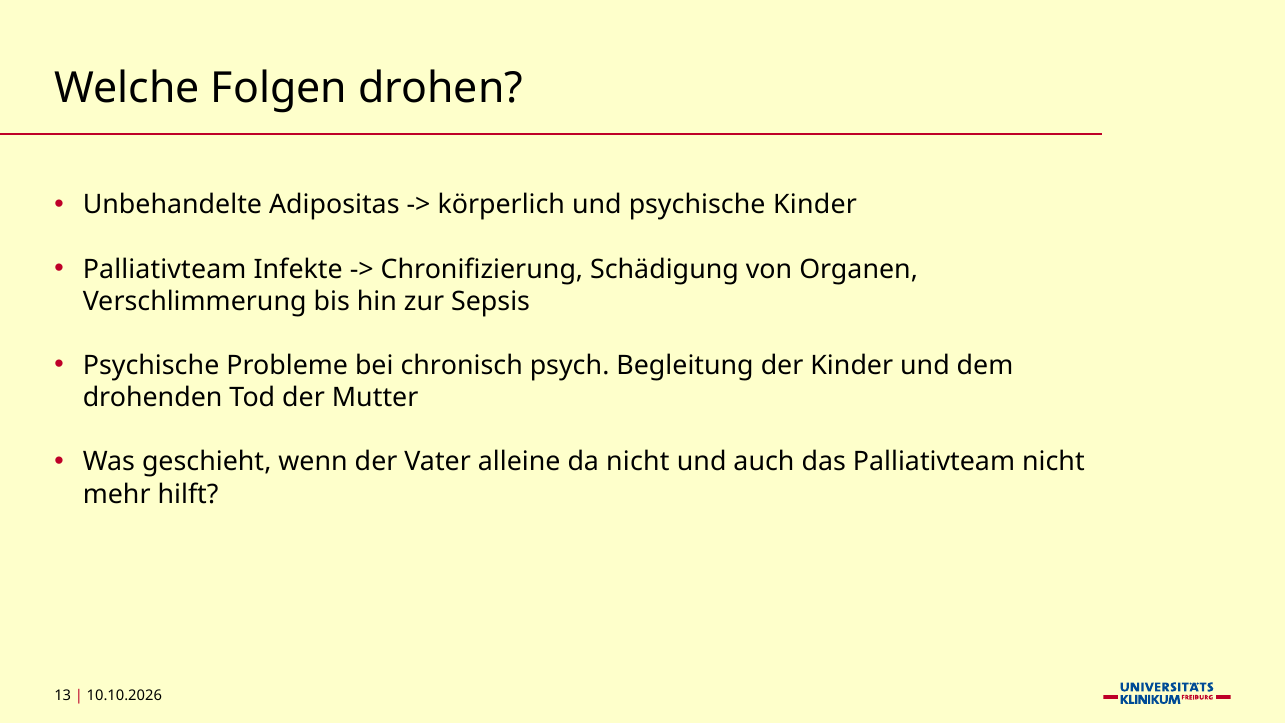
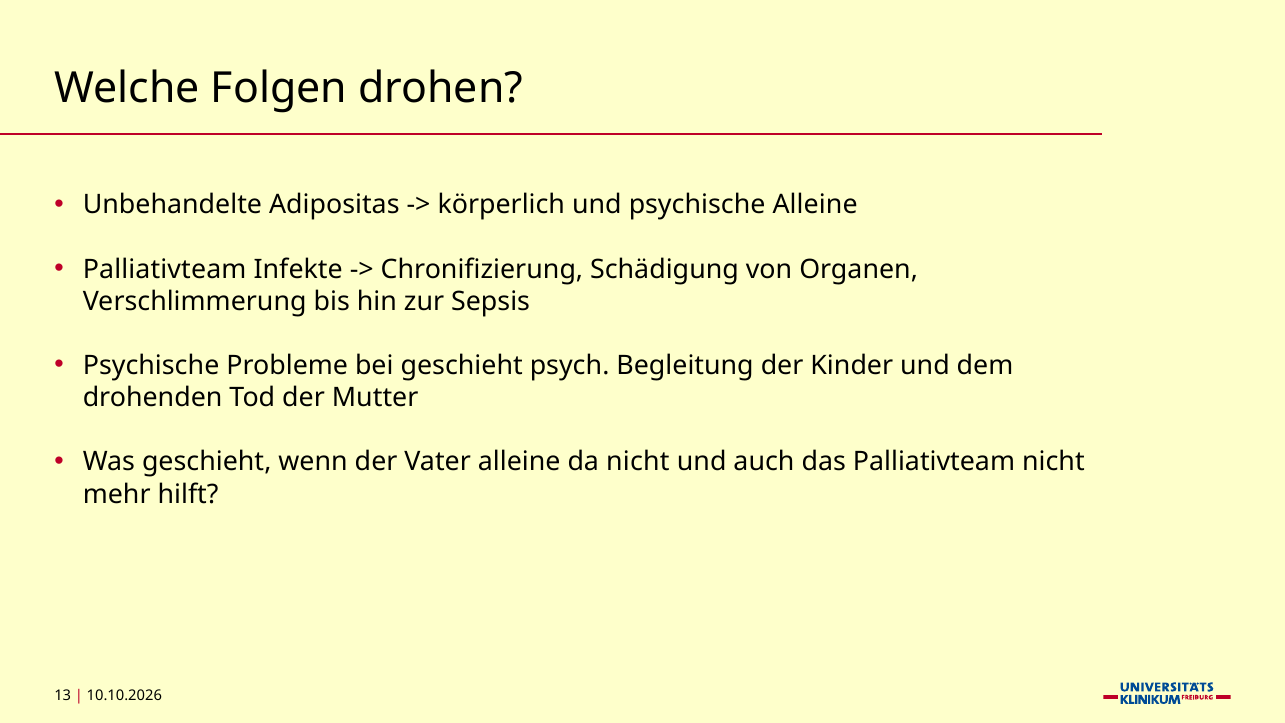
psychische Kinder: Kinder -> Alleine (815, 205)
bei chronisch: chronisch -> geschieht (462, 366)
